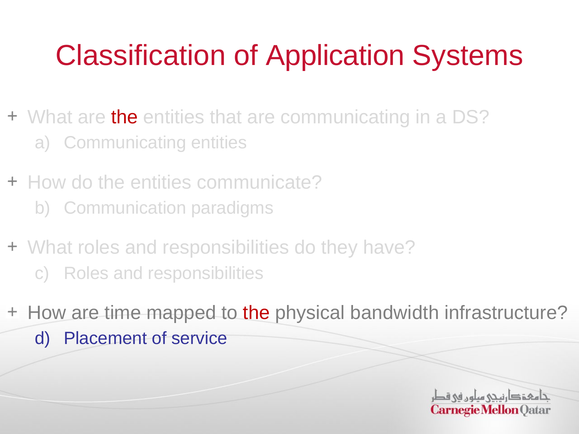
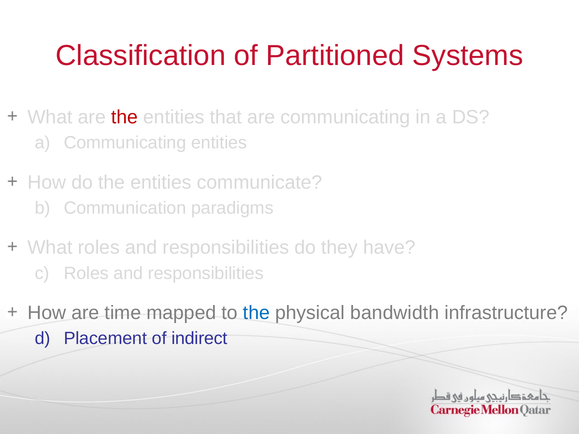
Application: Application -> Partitioned (335, 56)
the colour: red -> blue (256, 313)
service: service -> indirect (199, 339)
